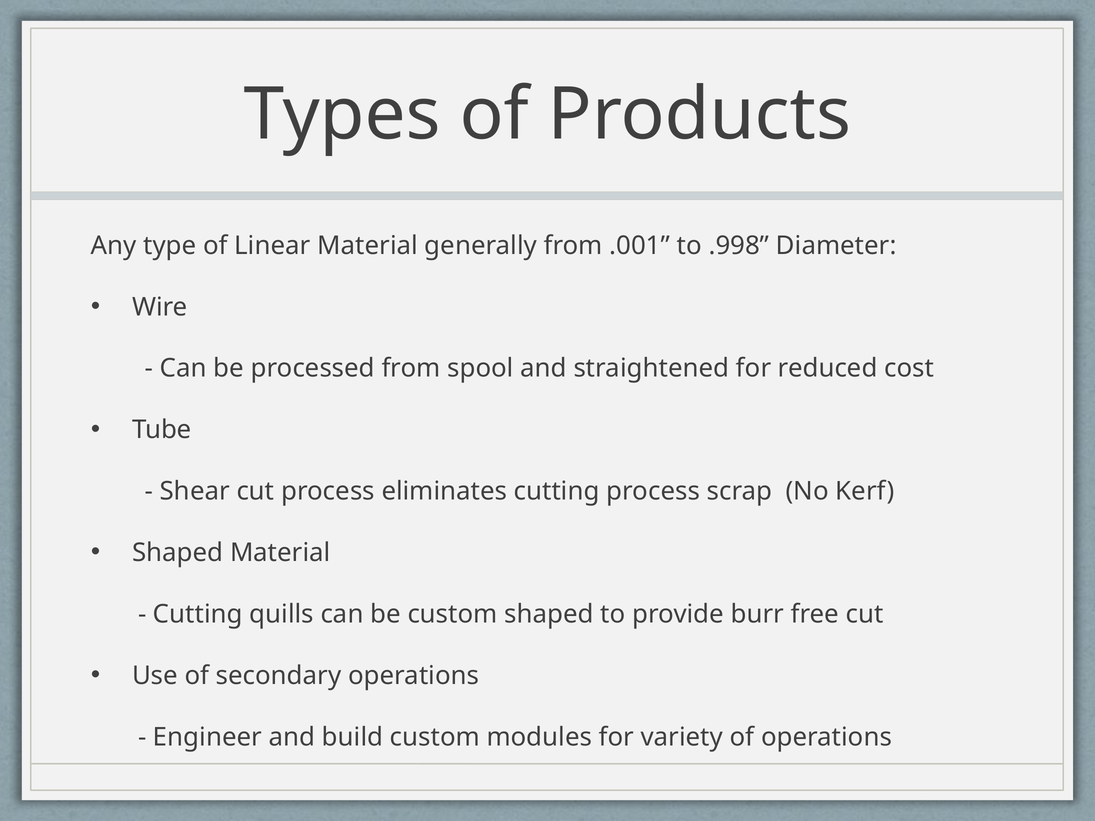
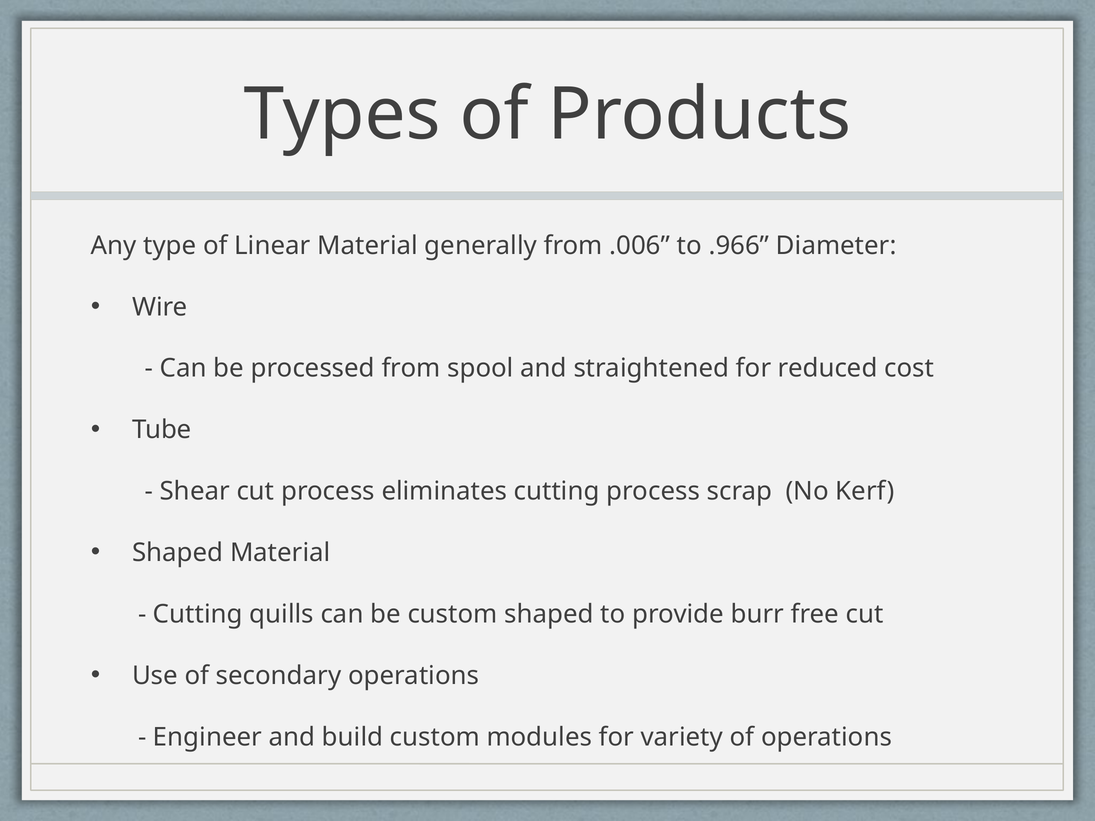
.001: .001 -> .006 (640, 246)
.998: .998 -> .966 (739, 246)
